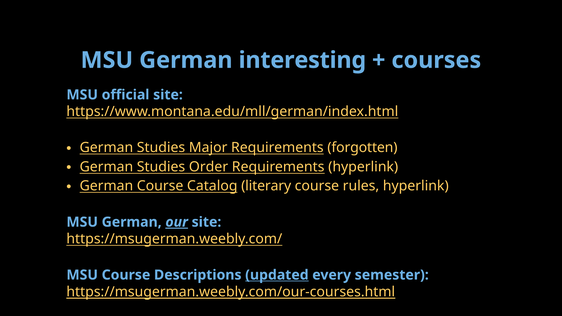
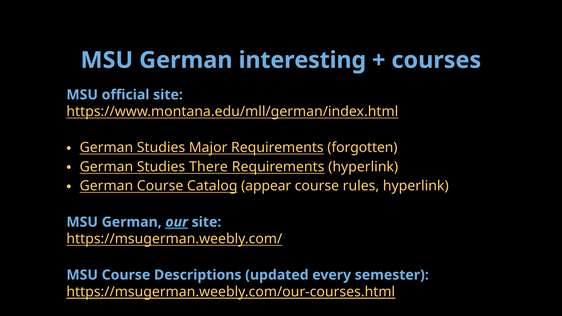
Order: Order -> There (208, 167)
literary: literary -> appear (266, 186)
updated underline: present -> none (277, 275)
